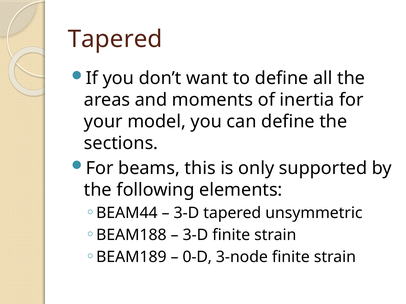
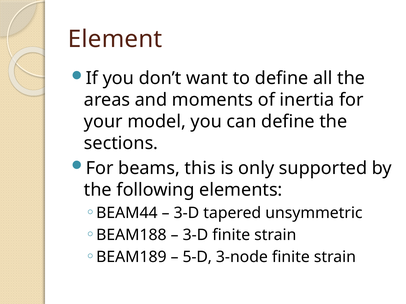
Tapered: Tapered -> Element (115, 39)
0-D: 0-D -> 5-D (197, 257)
